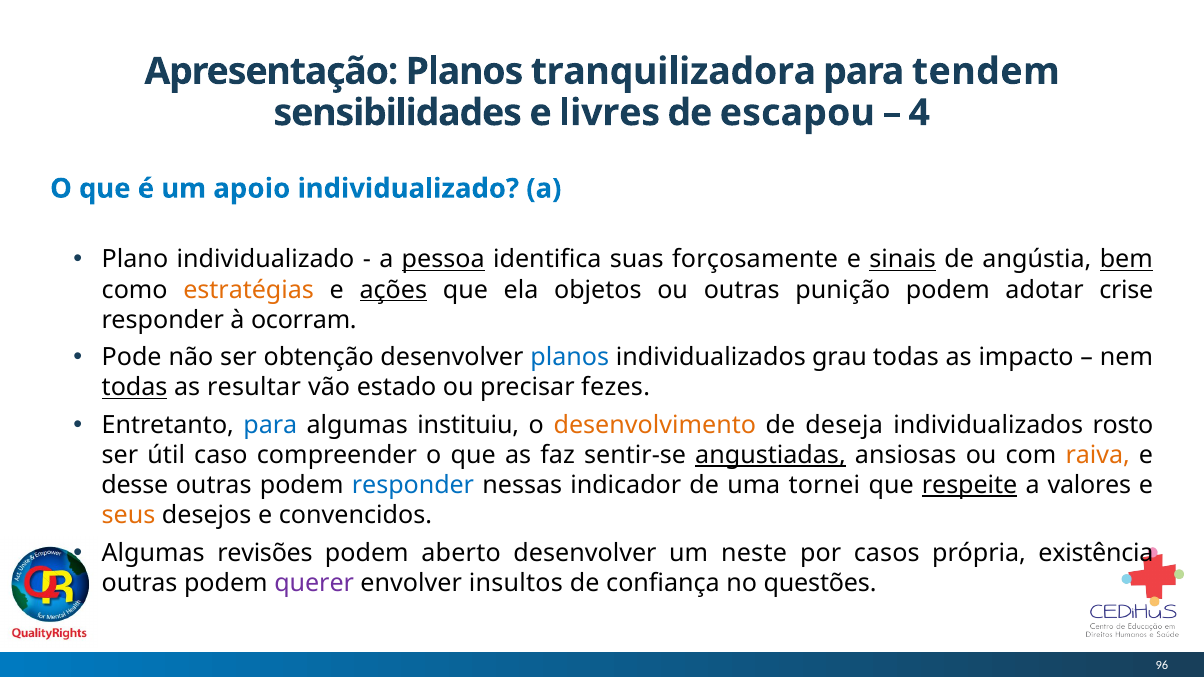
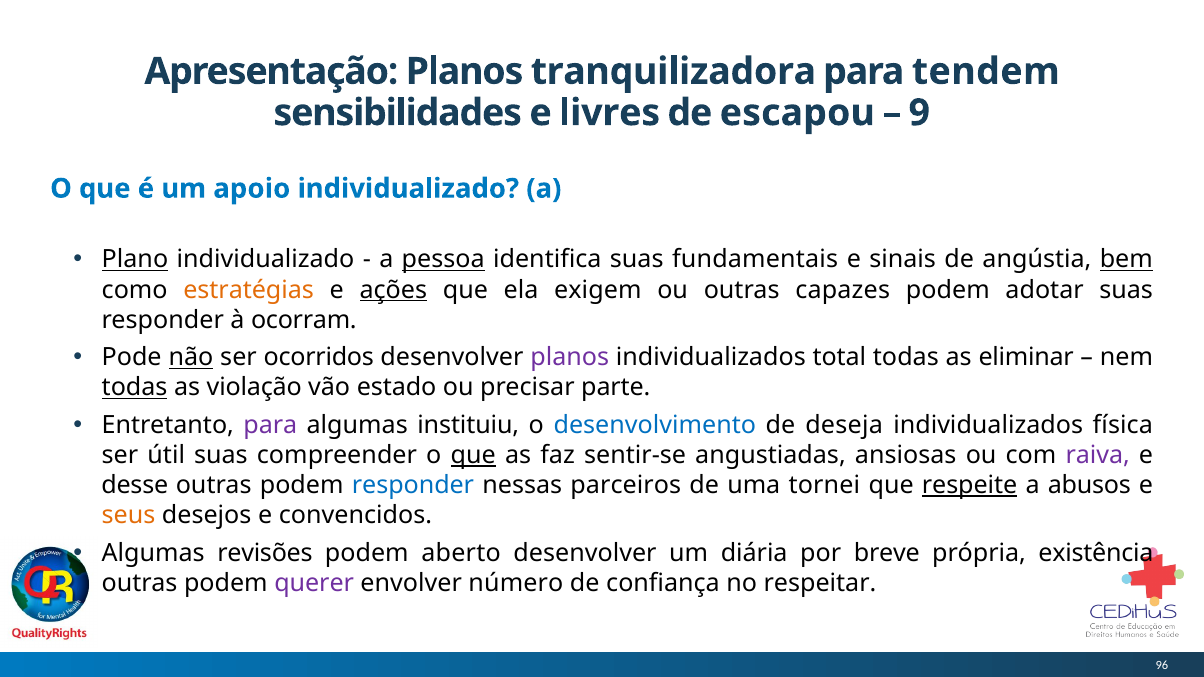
4: 4 -> 9 (919, 113)
Plano underline: none -> present (135, 260)
forçosamente: forçosamente -> fundamentais (755, 260)
sinais underline: present -> none (903, 260)
objetos: objetos -> exigem (598, 290)
punição: punição -> capazes (843, 290)
adotar crise: crise -> suas (1126, 290)
não underline: none -> present (191, 358)
obtenção: obtenção -> ocorridos (319, 358)
planos colour: blue -> purple (570, 358)
grau: grau -> total (839, 358)
impacto: impacto -> eliminar (1026, 358)
resultar: resultar -> violação (254, 388)
fezes: fezes -> parte (616, 388)
para colour: blue -> purple (270, 425)
desenvolvimento colour: orange -> blue (655, 425)
rosto: rosto -> física (1123, 425)
útil caso: caso -> suas (221, 456)
que underline: none -> present (473, 456)
angustiadas underline: present -> none (770, 456)
raiva colour: orange -> purple (1098, 456)
indicador: indicador -> parceiros (626, 486)
valores: valores -> abusos (1089, 486)
neste: neste -> diária (754, 553)
casos: casos -> breve (887, 553)
insultos: insultos -> número (516, 583)
questões: questões -> respeitar (820, 583)
